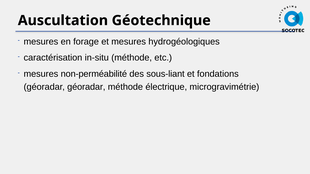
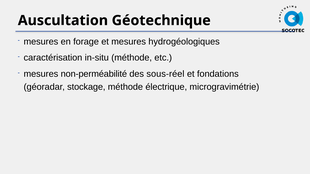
sous-liant: sous-liant -> sous-réel (165, 74)
géoradar géoradar: géoradar -> stockage (86, 87)
